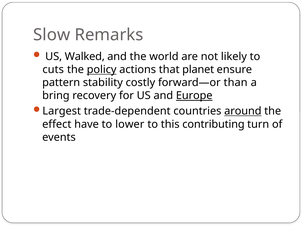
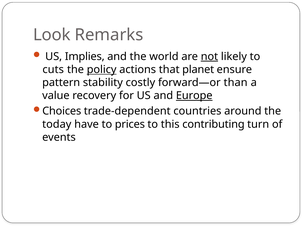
Slow: Slow -> Look (52, 35)
Walked: Walked -> Implies (85, 57)
not underline: none -> present (209, 57)
bring: bring -> value (56, 96)
Largest: Largest -> Choices (62, 111)
around underline: present -> none (243, 111)
effect: effect -> today (57, 124)
lower: lower -> prices (130, 124)
